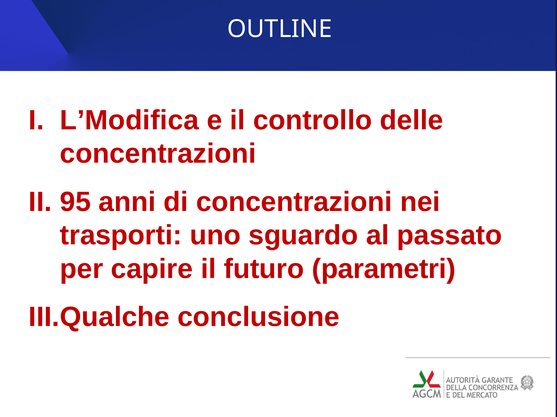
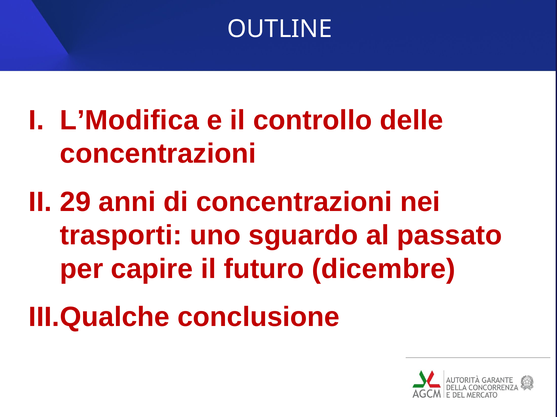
95: 95 -> 29 (75, 202)
parametri: parametri -> dicembre (384, 269)
